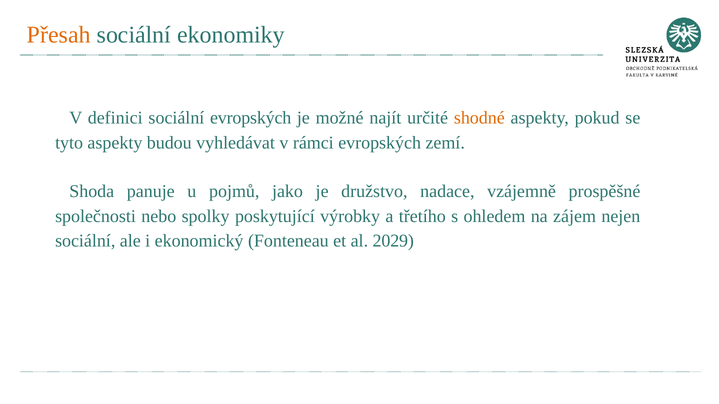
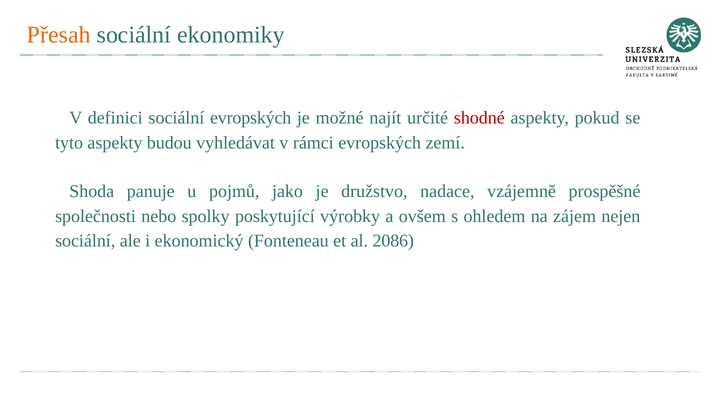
shodné colour: orange -> red (479, 118)
třetího: třetího -> ovšem (422, 217)
2029: 2029 -> 2086 (393, 241)
